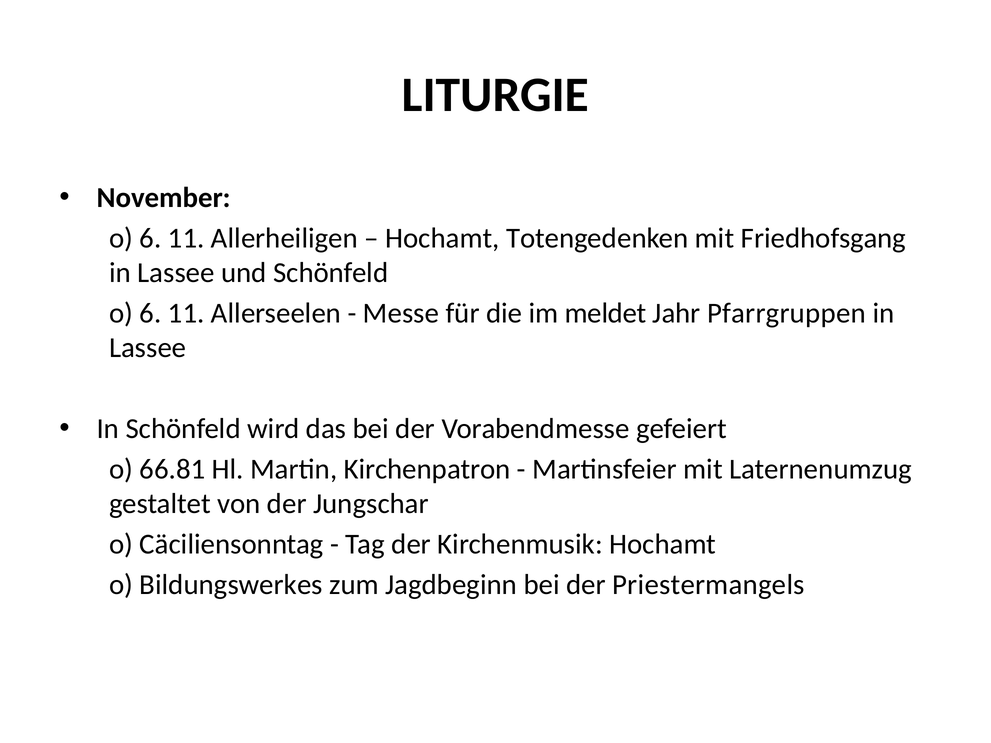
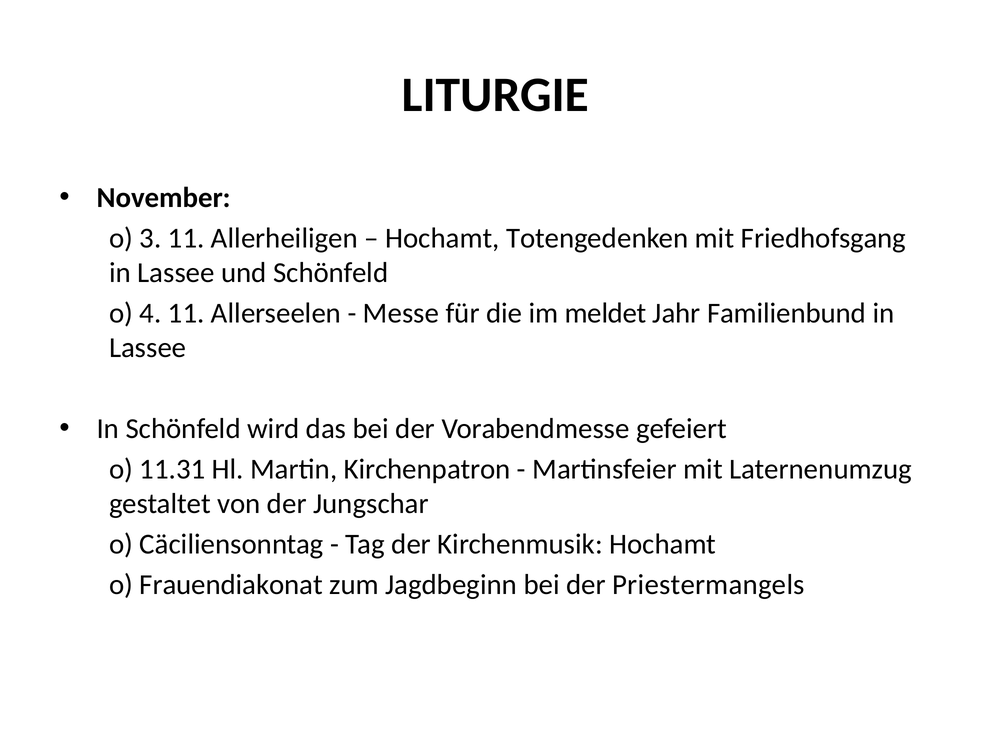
6: 6 -> 3 (150, 238)
6: 6 -> 4 (150, 313)
Pfarrgruppen: Pfarrgruppen -> Familienbund (787, 313)
66.81: 66.81 -> 11.31 (172, 469)
Bildungswerkes: Bildungswerkes -> Frauendiakonat (231, 585)
